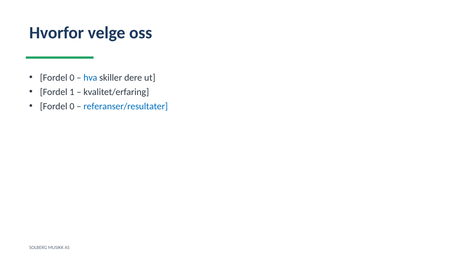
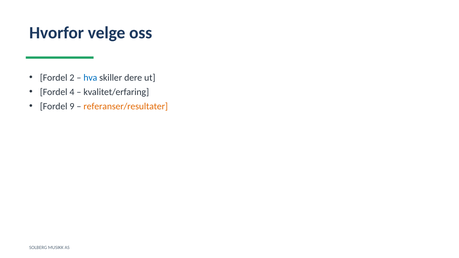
0: 0 -> 2 (72, 78)
1: 1 -> 4 (72, 92)
0: 0 -> 9 (72, 106)
referanser/resultater colour: blue -> orange (126, 106)
